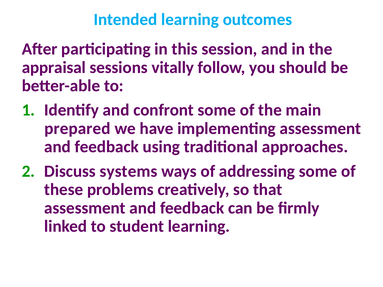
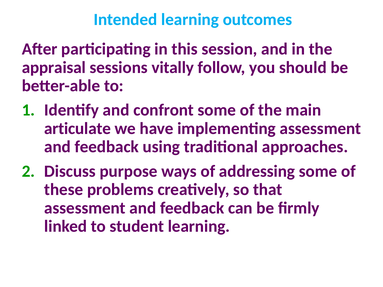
prepared: prepared -> articulate (78, 129)
systems: systems -> purpose (129, 171)
